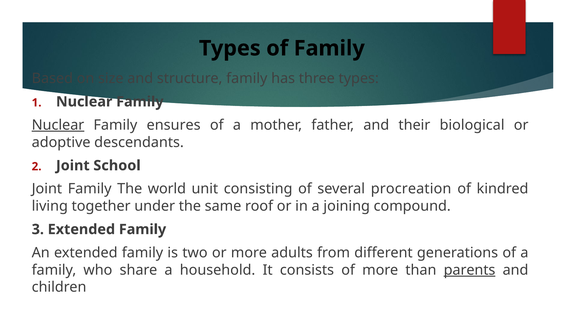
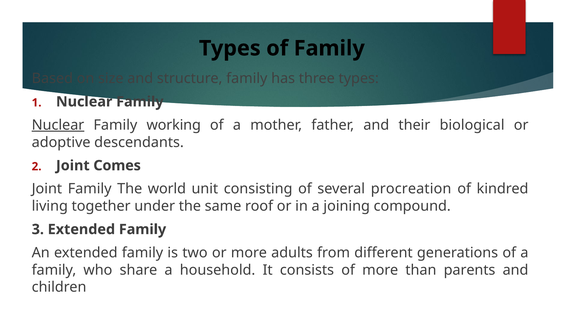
ensures: ensures -> working (174, 125)
School: School -> Comes (117, 166)
parents underline: present -> none (470, 270)
